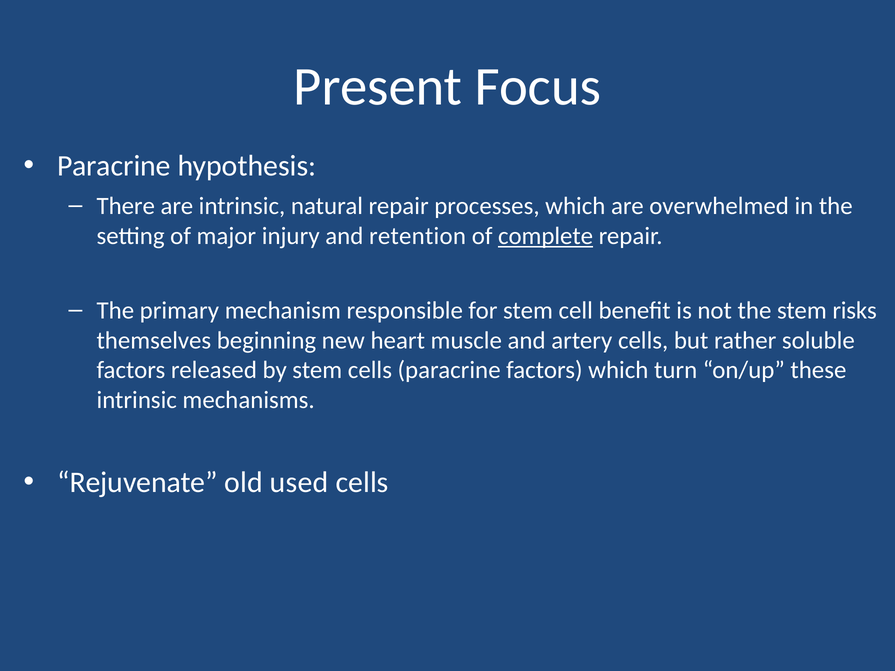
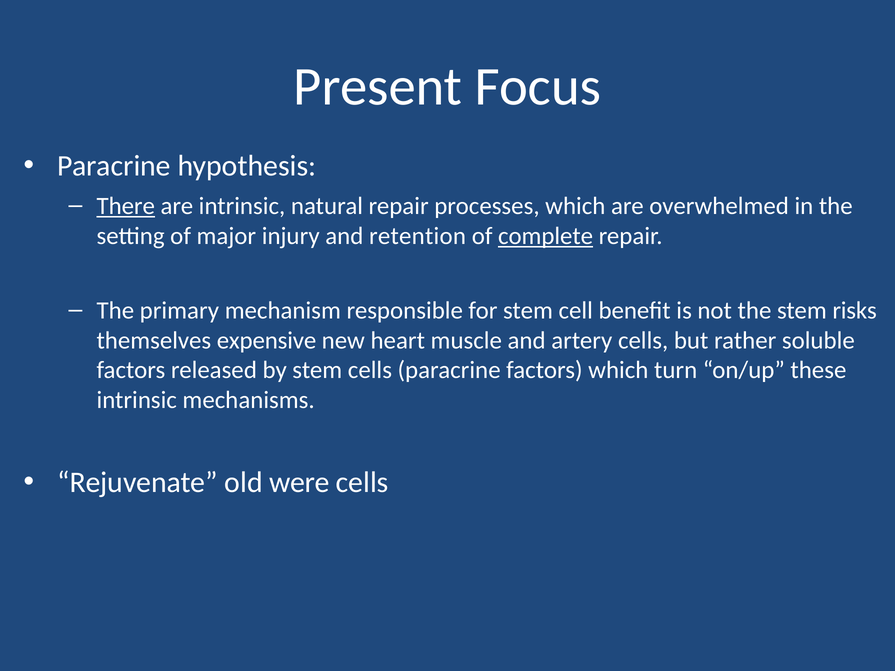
There underline: none -> present (126, 206)
beginning: beginning -> expensive (267, 340)
used: used -> were (299, 483)
